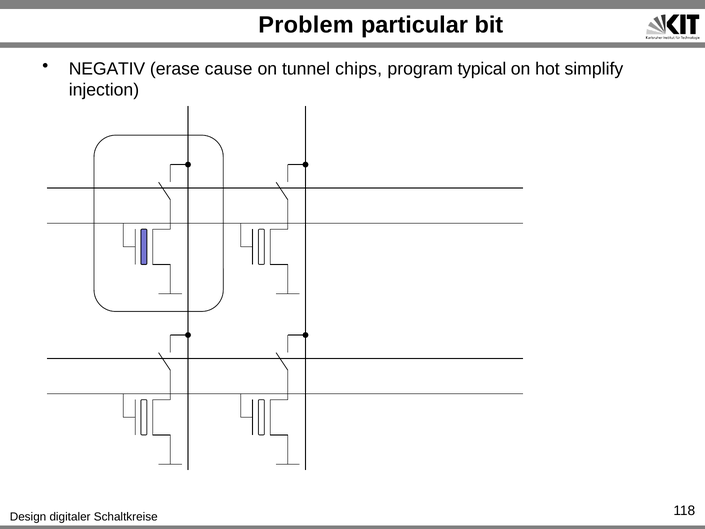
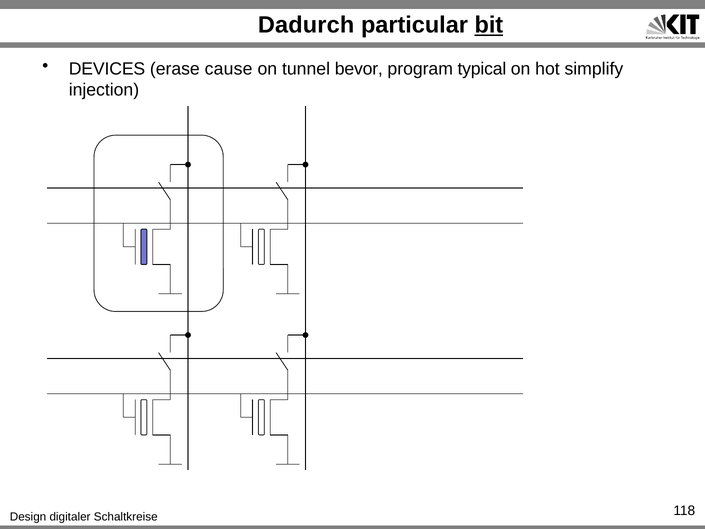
Problem: Problem -> Dadurch (306, 25)
bit underline: none -> present (489, 25)
NEGATIV: NEGATIV -> DEVICES (107, 69)
chips: chips -> bevor (359, 69)
